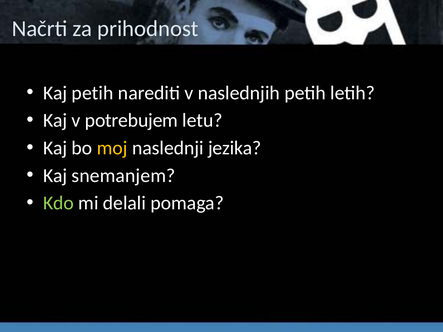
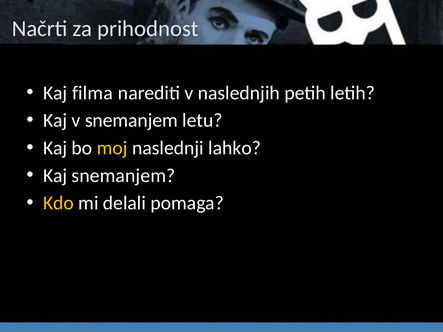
Kaj petih: petih -> filma (93, 93)
v potrebujem: potrebujem -> snemanjem (131, 121)
jezika: jezika -> lahko (235, 148)
Kdo colour: light green -> yellow (59, 203)
